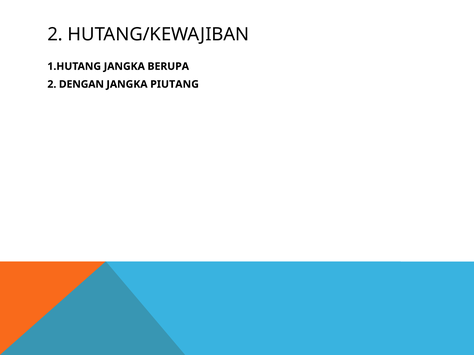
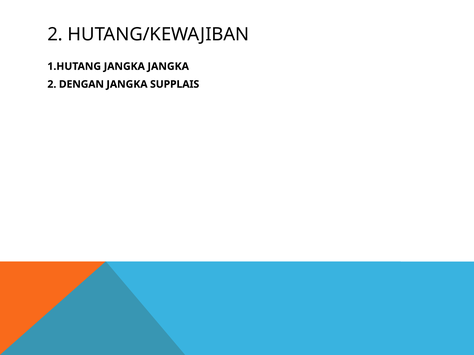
JANGKA BERUPA: BERUPA -> JANGKA (168, 66)
PIUTANG: PIUTANG -> SUPPLAIS (175, 84)
